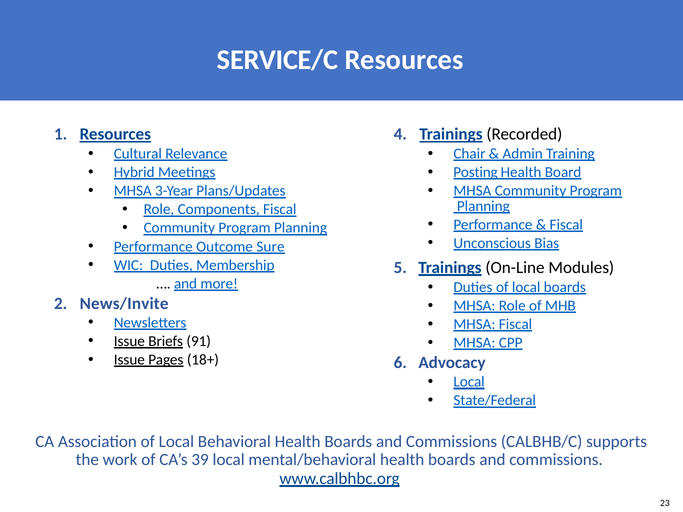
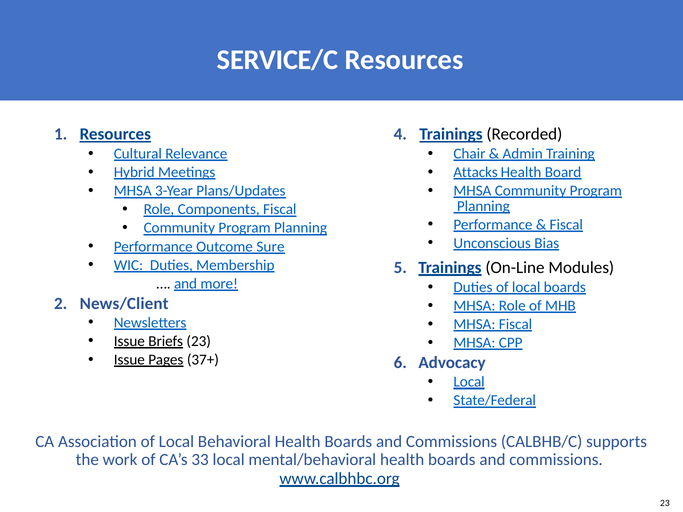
Posting: Posting -> Attacks (475, 172)
News/Invite: News/Invite -> News/Client (124, 304)
Briefs 91: 91 -> 23 (199, 341)
18+: 18+ -> 37+ (203, 360)
39: 39 -> 33 (200, 460)
